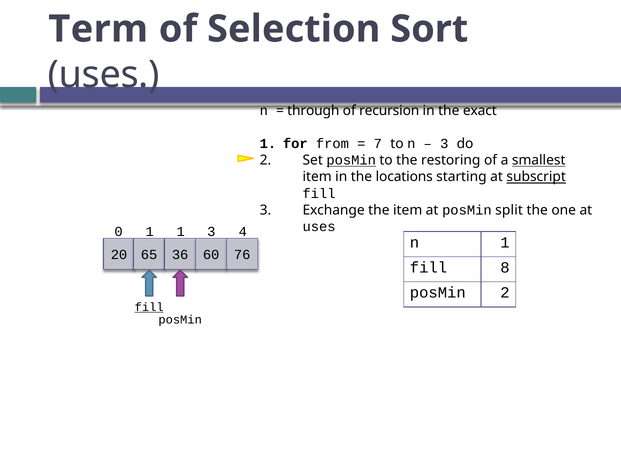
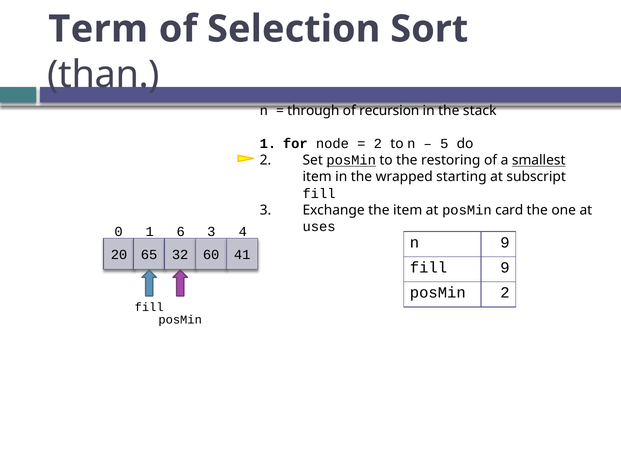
uses: uses -> than (104, 75)
exact: exact -> stack (480, 111)
from: from -> node (332, 144)
7: 7 -> 2 (378, 144)
3: 3 -> 5 (444, 144)
locations: locations -> wrapped (404, 177)
subscript underline: present -> none (536, 177)
split: split -> card (509, 210)
1 1: 1 -> 6 (181, 232)
n 1: 1 -> 9 (505, 242)
36: 36 -> 32 (180, 255)
76: 76 -> 41 (242, 255)
fill 8: 8 -> 9 (505, 267)
fill underline: present -> none (149, 307)
